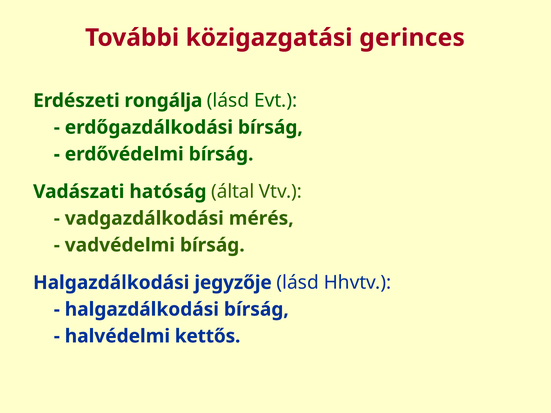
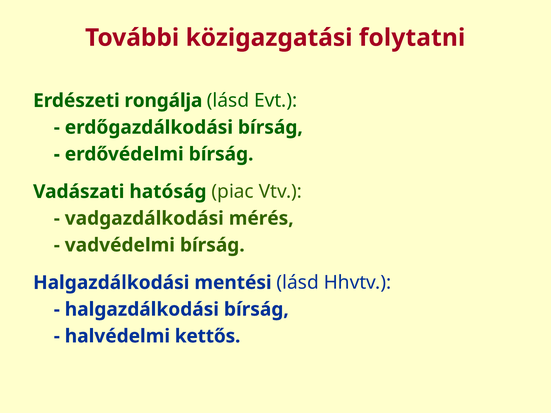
gerinces: gerinces -> folytatni (412, 38)
által: által -> piac (233, 192)
jegyzője: jegyzője -> mentési (233, 283)
